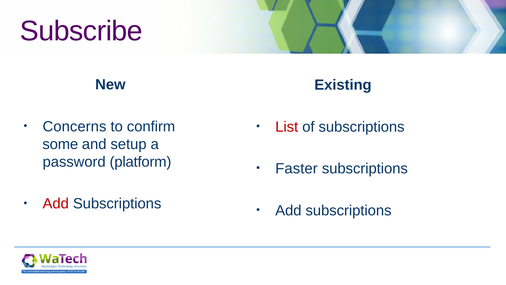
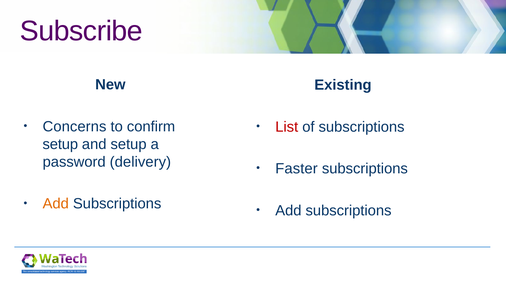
some: some -> setup (60, 144)
platform: platform -> delivery (140, 162)
Add colour: red -> orange (56, 204)
